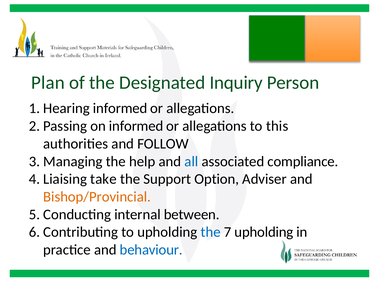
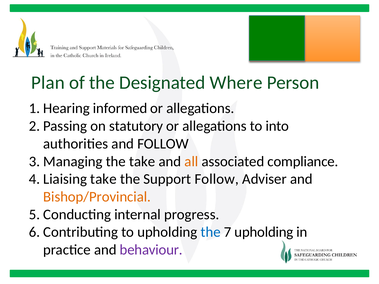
Inquiry: Inquiry -> Where (236, 83)
on informed: informed -> statutory (136, 126)
this: this -> into (277, 126)
the help: help -> take (142, 162)
all colour: blue -> orange (191, 162)
Support Option: Option -> Follow (217, 179)
between: between -> progress (192, 215)
behaviour colour: blue -> purple (151, 250)
